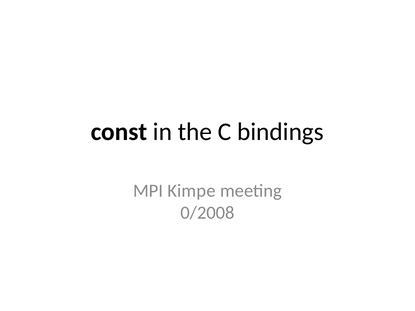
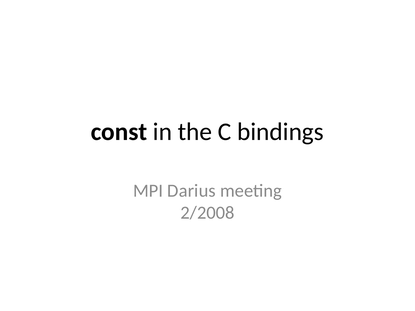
Kimpe: Kimpe -> Darius (191, 191)
0/2008: 0/2008 -> 2/2008 (207, 213)
